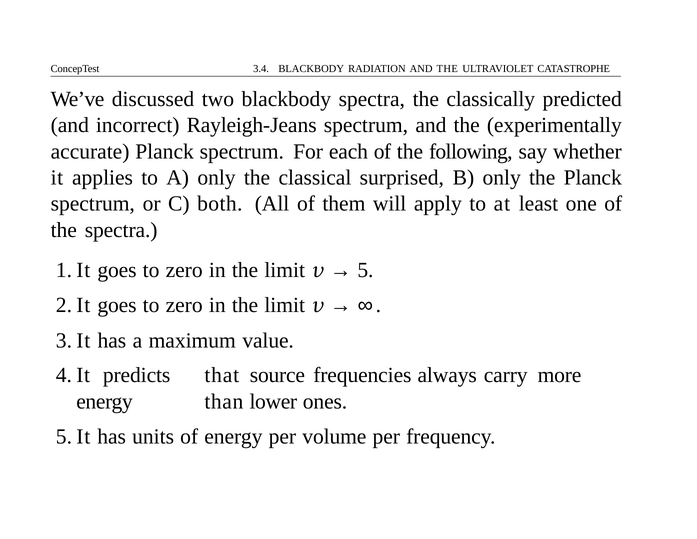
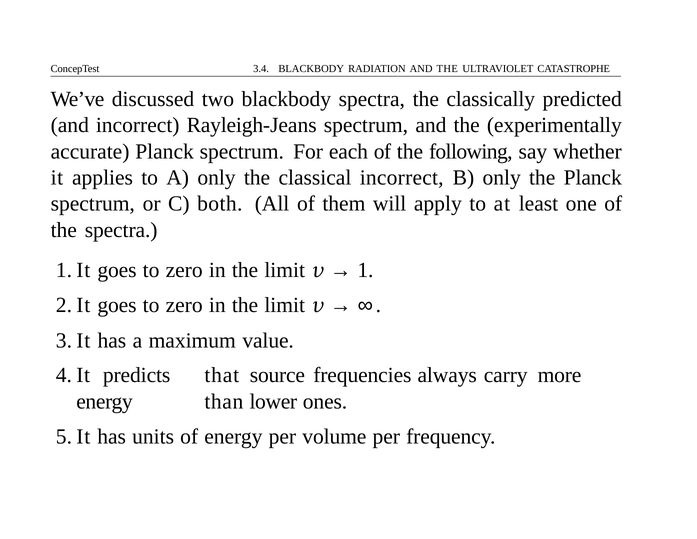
classical surprised: surprised -> incorrect (402, 178)
5: 5 -> 1 (365, 270)
